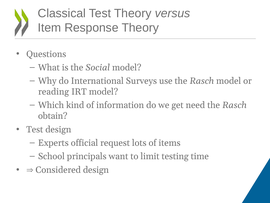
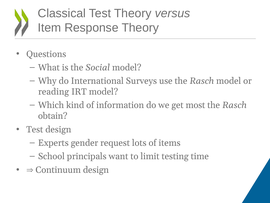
need: need -> most (195, 105)
official: official -> gender (84, 143)
Considered: Considered -> Continuum (58, 170)
